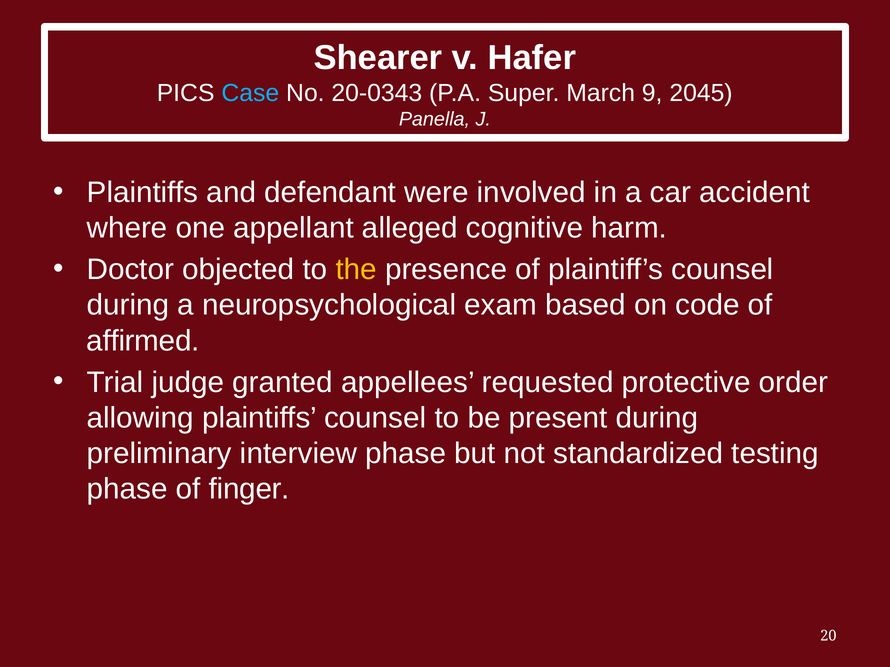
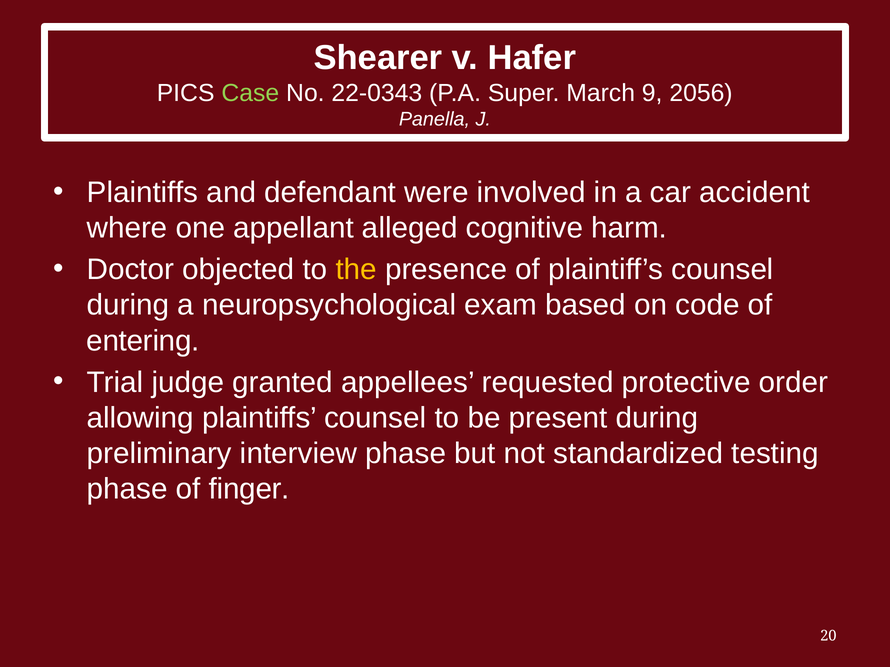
Case colour: light blue -> light green (250, 93)
20-0343: 20-0343 -> 22-0343 (377, 93)
2045: 2045 -> 2056 (701, 93)
affirmed: affirmed -> entering (143, 341)
